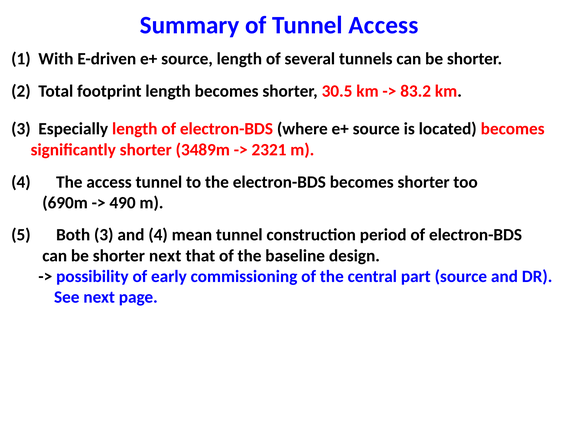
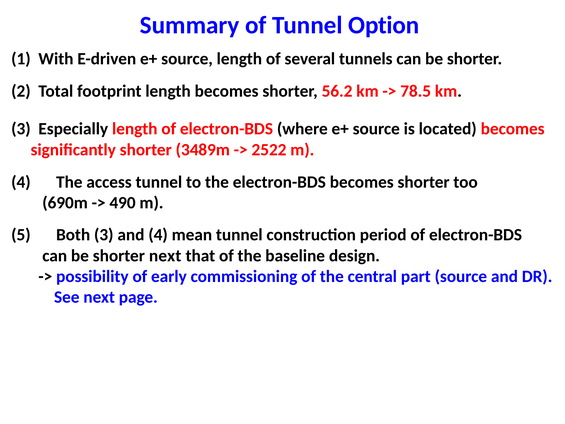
Tunnel Access: Access -> Option (384, 25)
30.5: 30.5 -> 56.2 (337, 91)
83.2: 83.2 -> 78.5 (416, 91)
2321: 2321 -> 2522 (269, 150)
